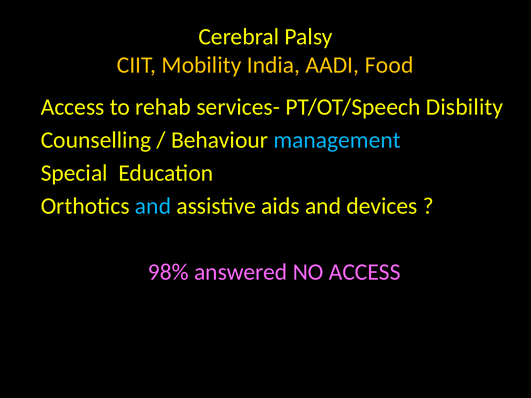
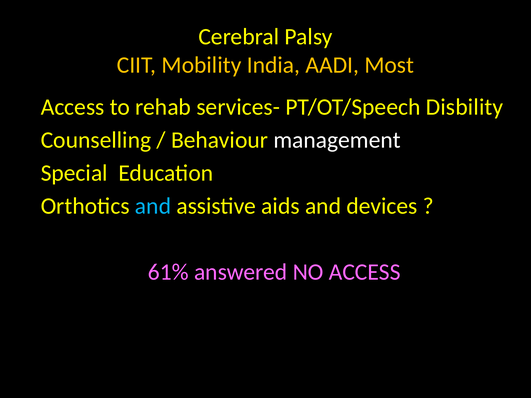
Food: Food -> Most (389, 65)
management colour: light blue -> white (337, 140)
98%: 98% -> 61% (168, 272)
